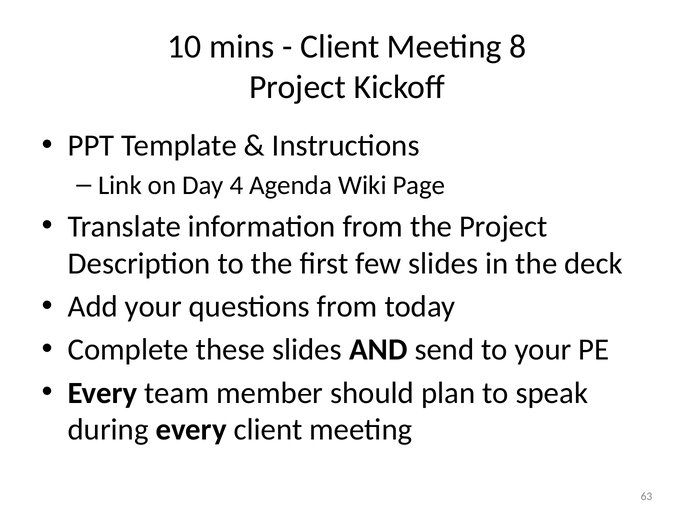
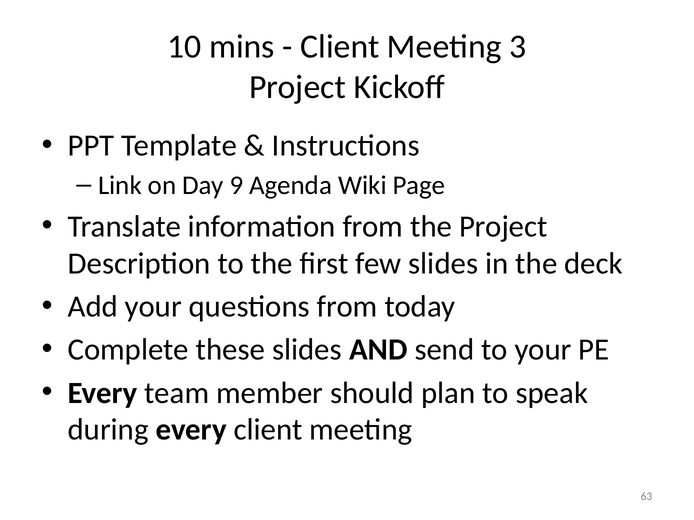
8: 8 -> 3 (518, 47)
4: 4 -> 9 (237, 185)
